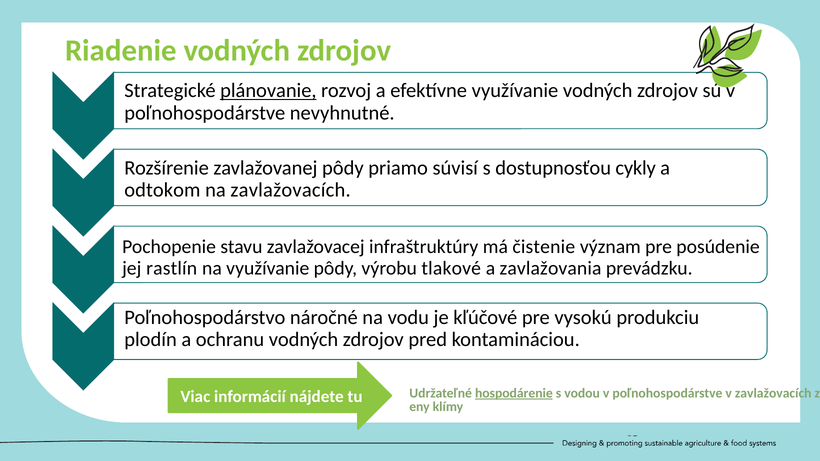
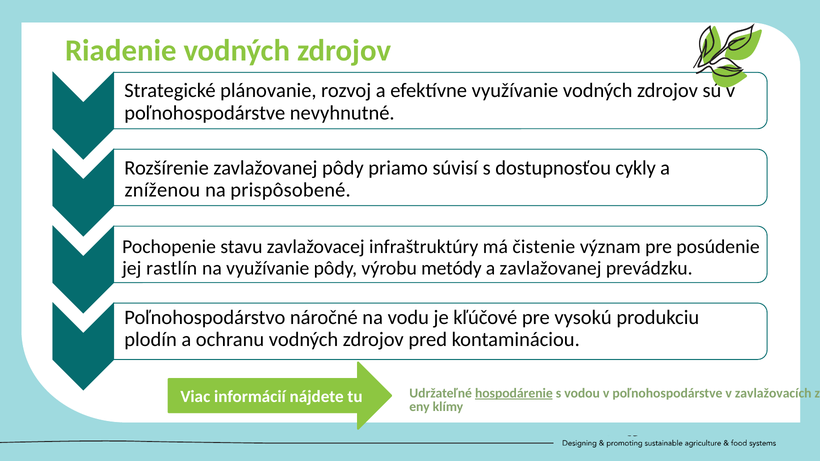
plánovanie underline: present -> none (268, 91)
odtokom: odtokom -> zníženou (162, 190)
na zavlažovacích: zavlažovacích -> prispôsobené (291, 190)
tlakové: tlakové -> metódy (451, 268)
a zavlažovania: zavlažovania -> zavlažovanej (551, 268)
